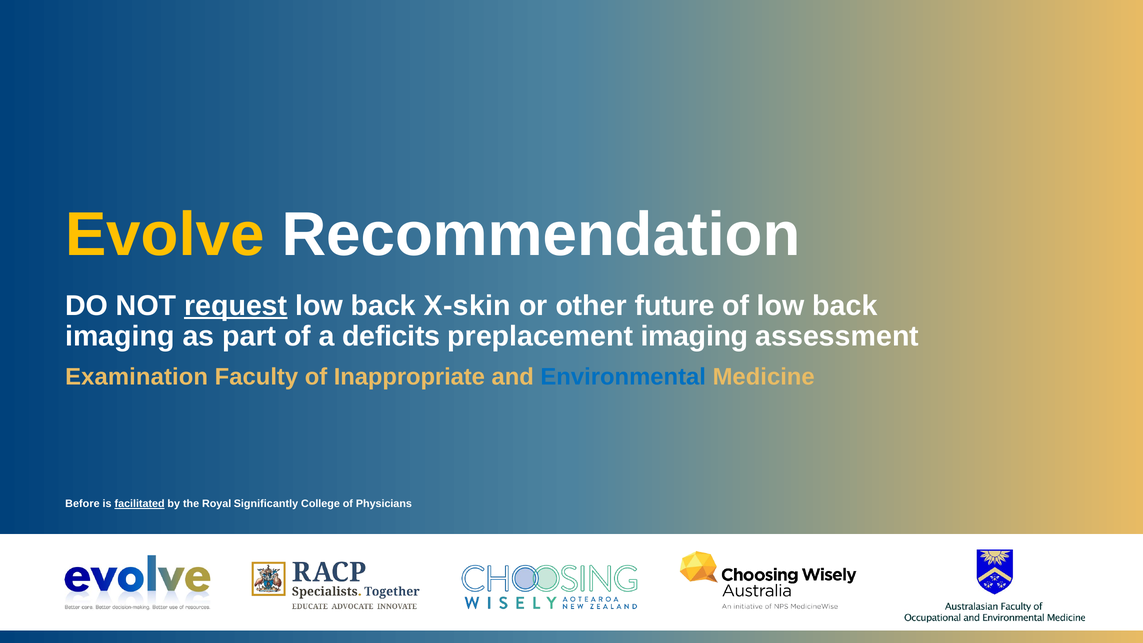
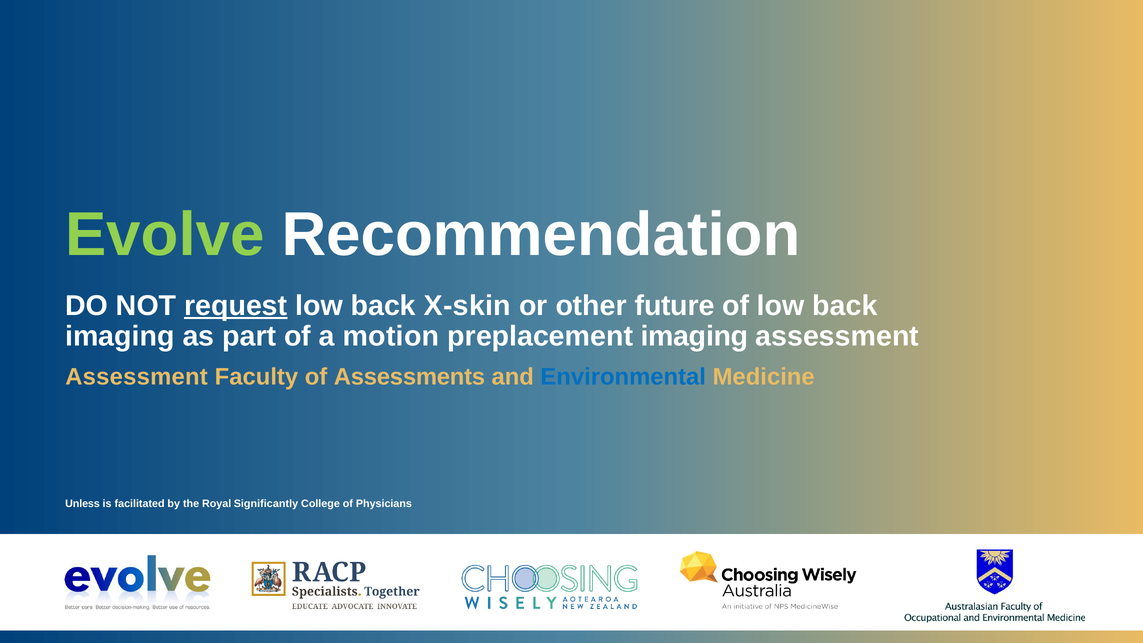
Evolve colour: yellow -> light green (165, 235)
deficits: deficits -> motion (391, 336)
Examination: Examination -> Assessment (137, 377)
Inappropriate: Inappropriate -> Assessments (409, 377)
Before: Before -> Unless (83, 504)
facilitated underline: present -> none (140, 504)
